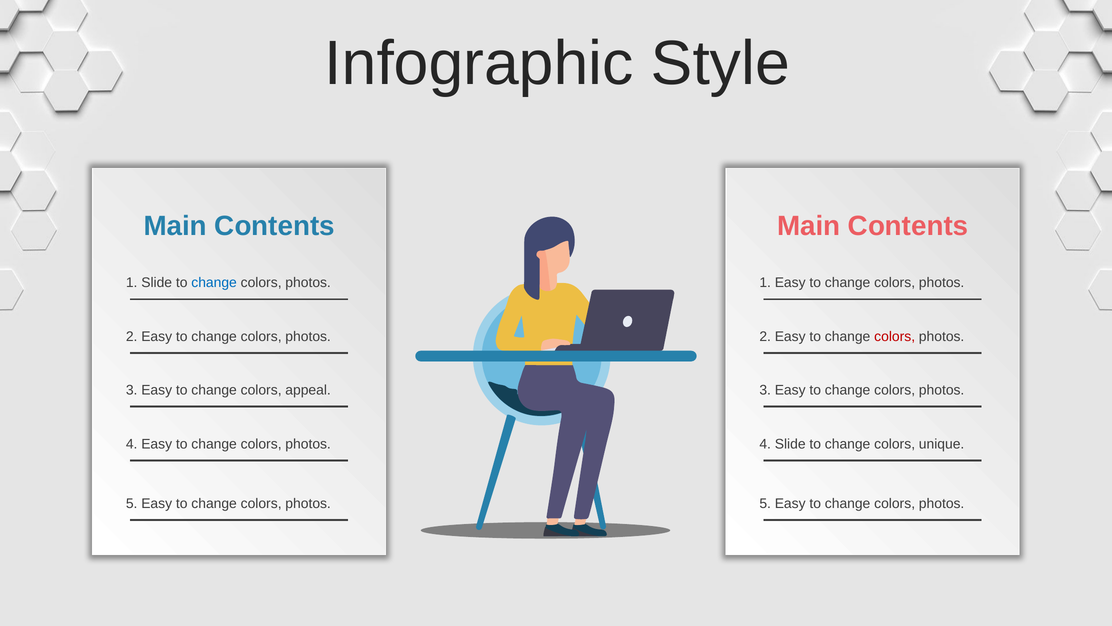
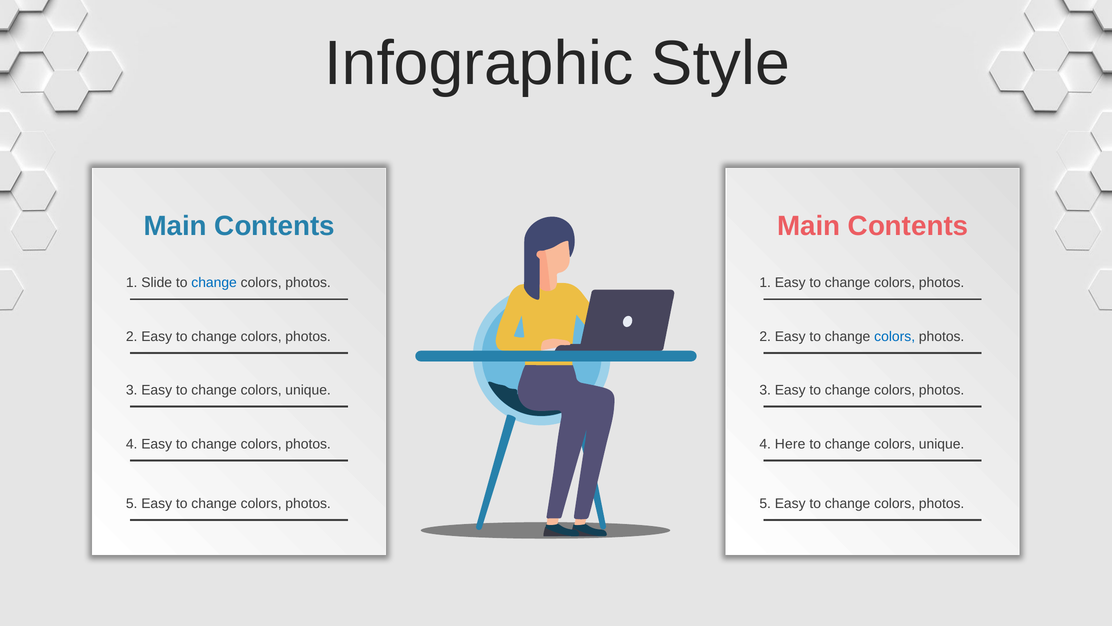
colors colour: red -> blue (895, 336)
appeal: appeal -> unique (308, 390)
4 Slide: Slide -> Here (790, 444)
